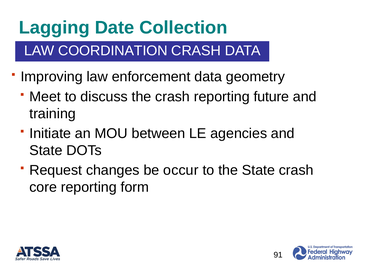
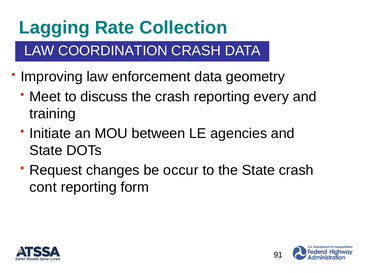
Date: Date -> Rate (115, 28)
future: future -> every (271, 97)
core: core -> cont (43, 188)
